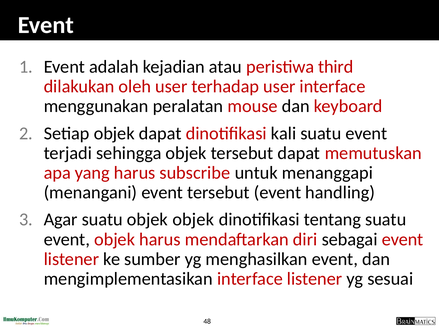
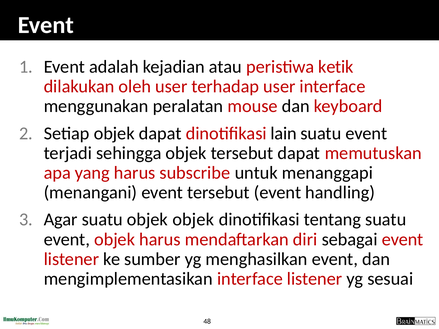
third: third -> ketik (336, 67)
kali: kali -> lain (284, 133)
